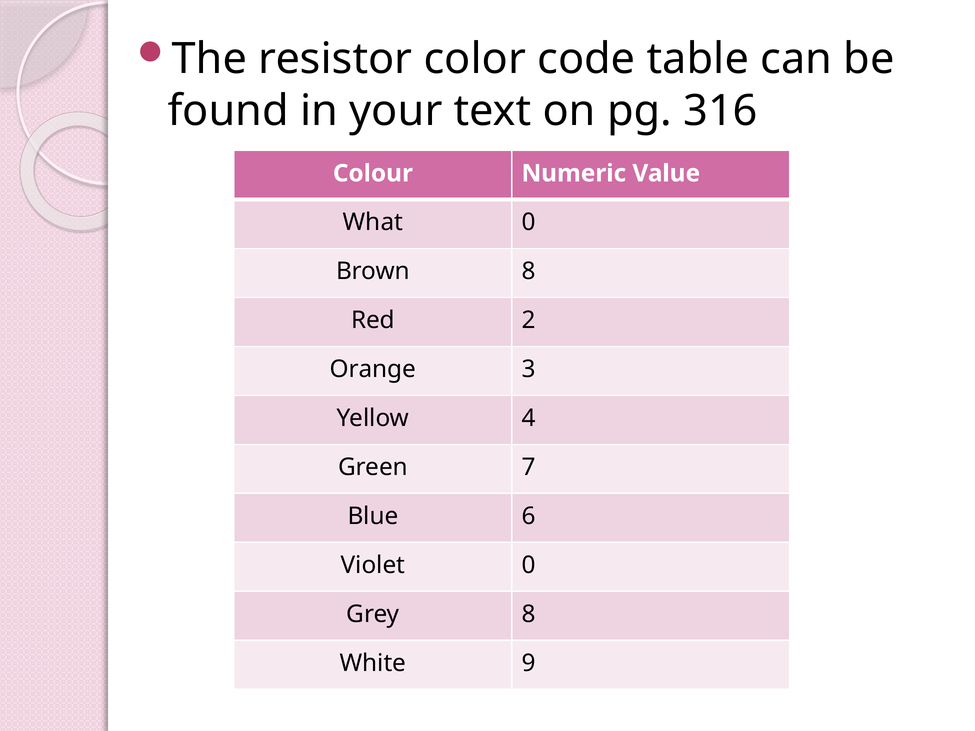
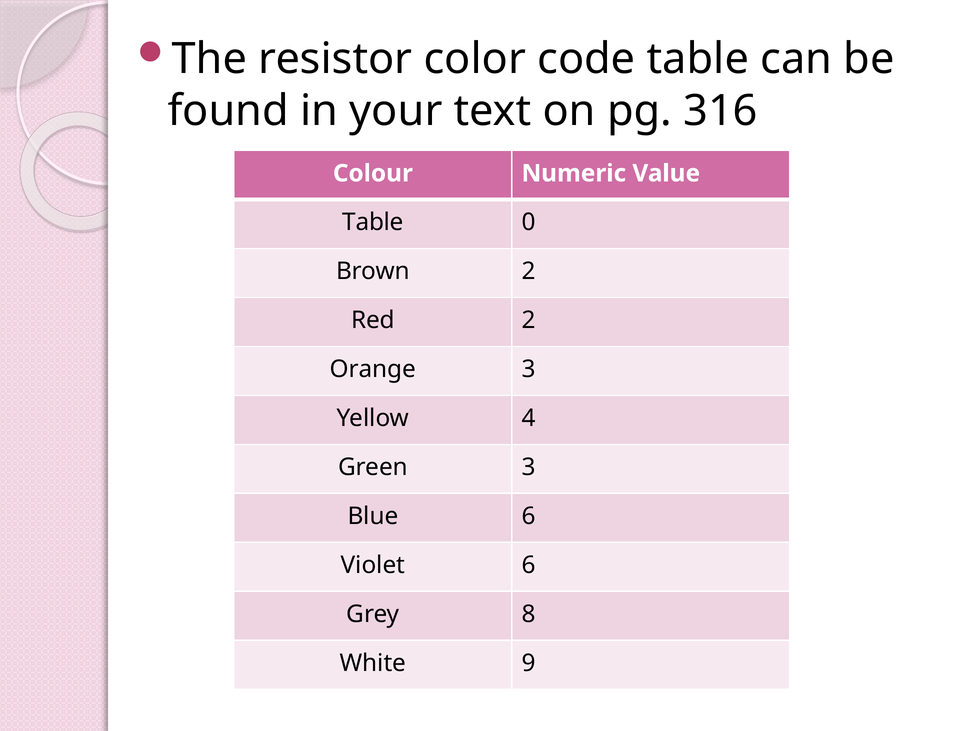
What: What -> Table (373, 222)
Brown 8: 8 -> 2 (528, 271)
Green 7: 7 -> 3 (528, 467)
Violet 0: 0 -> 6 (528, 565)
